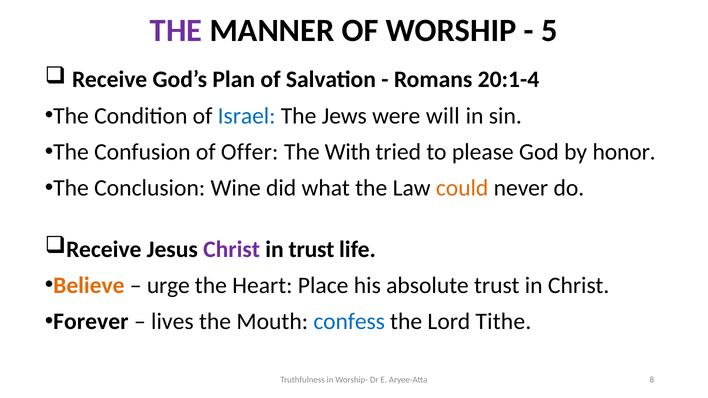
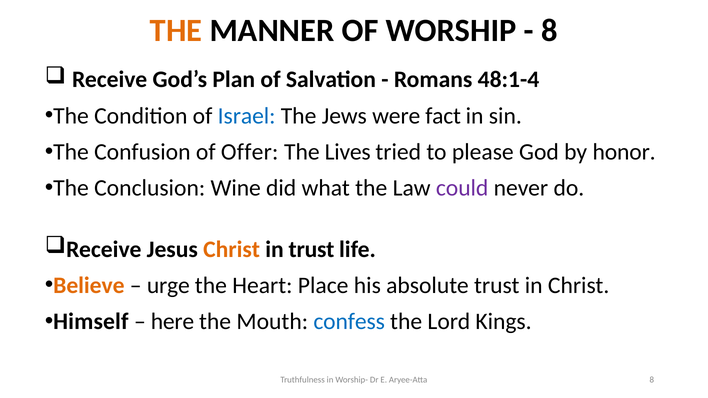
THE colour: purple -> orange (176, 30)
5: 5 -> 8 (549, 30)
20:1-4: 20:1-4 -> 48:1-4 (508, 80)
will: will -> fact (443, 116)
With: With -> Lives (348, 152)
could colour: orange -> purple (462, 188)
Christ colour: purple -> orange (232, 249)
Forever: Forever -> Himself (91, 322)
lives: lives -> here (173, 322)
Tithe: Tithe -> Kings (504, 322)
